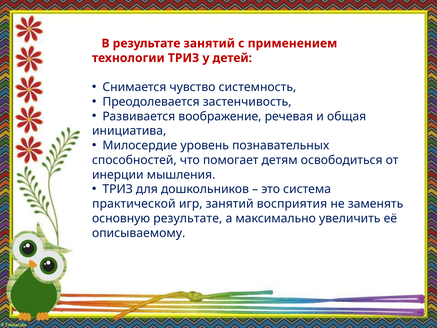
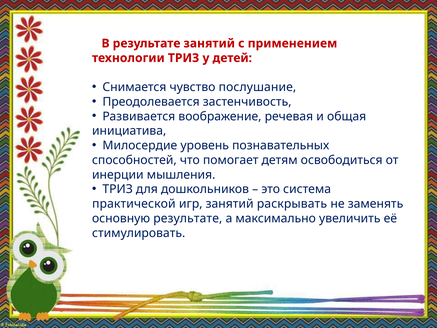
системность: системность -> послушание (257, 87)
восприятия: восприятия -> раскрывать (292, 204)
описываемому: описываемому -> стимулировать (139, 233)
